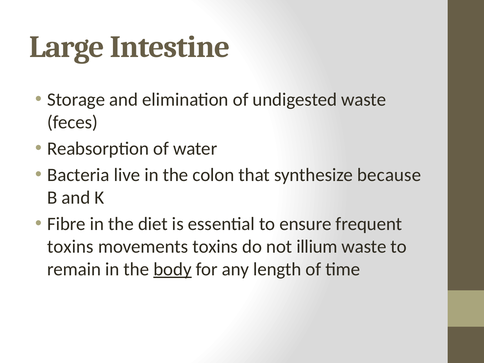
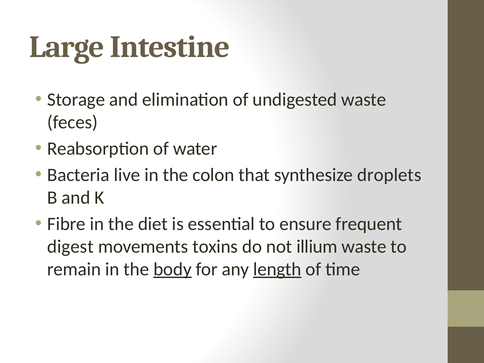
because: because -> droplets (389, 175)
toxins: toxins -> digest (70, 247)
length underline: none -> present (277, 269)
